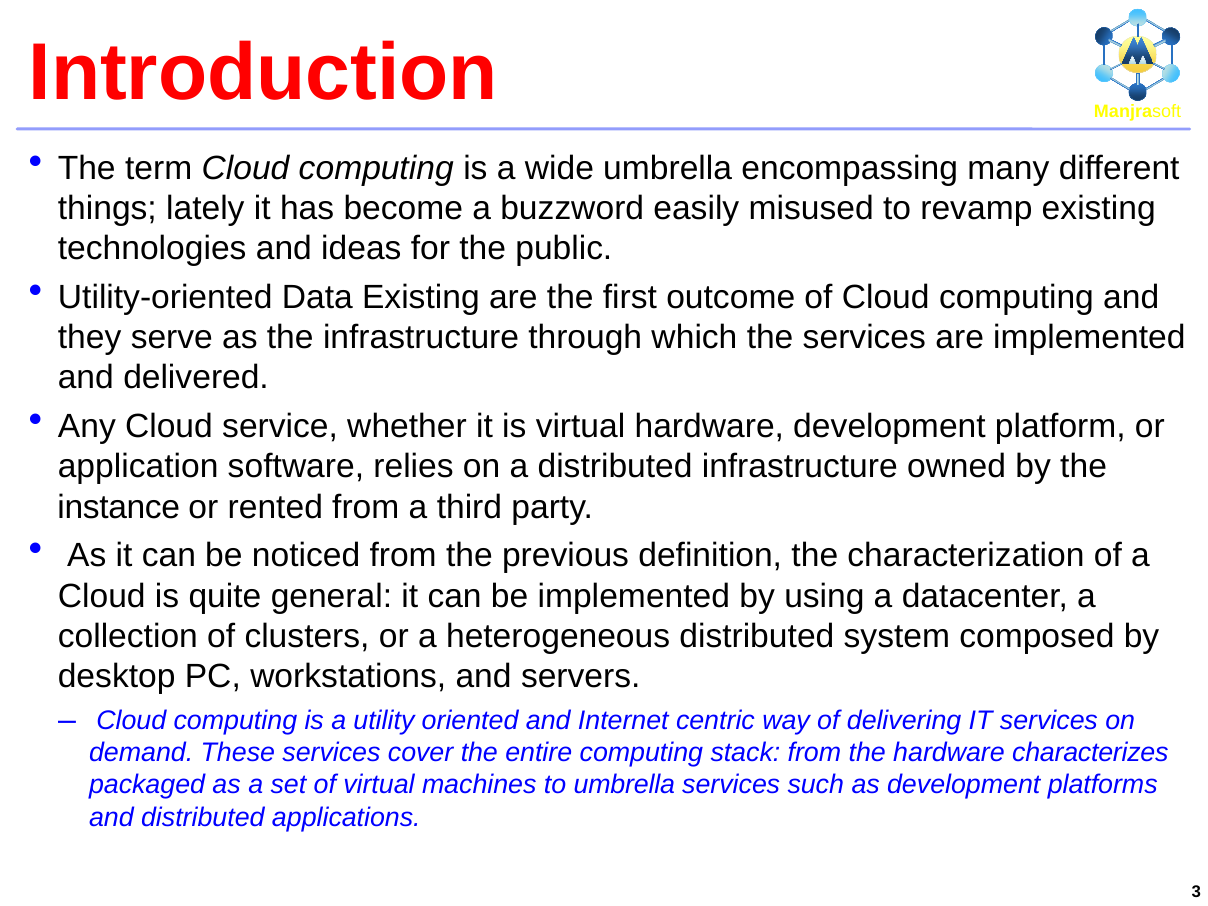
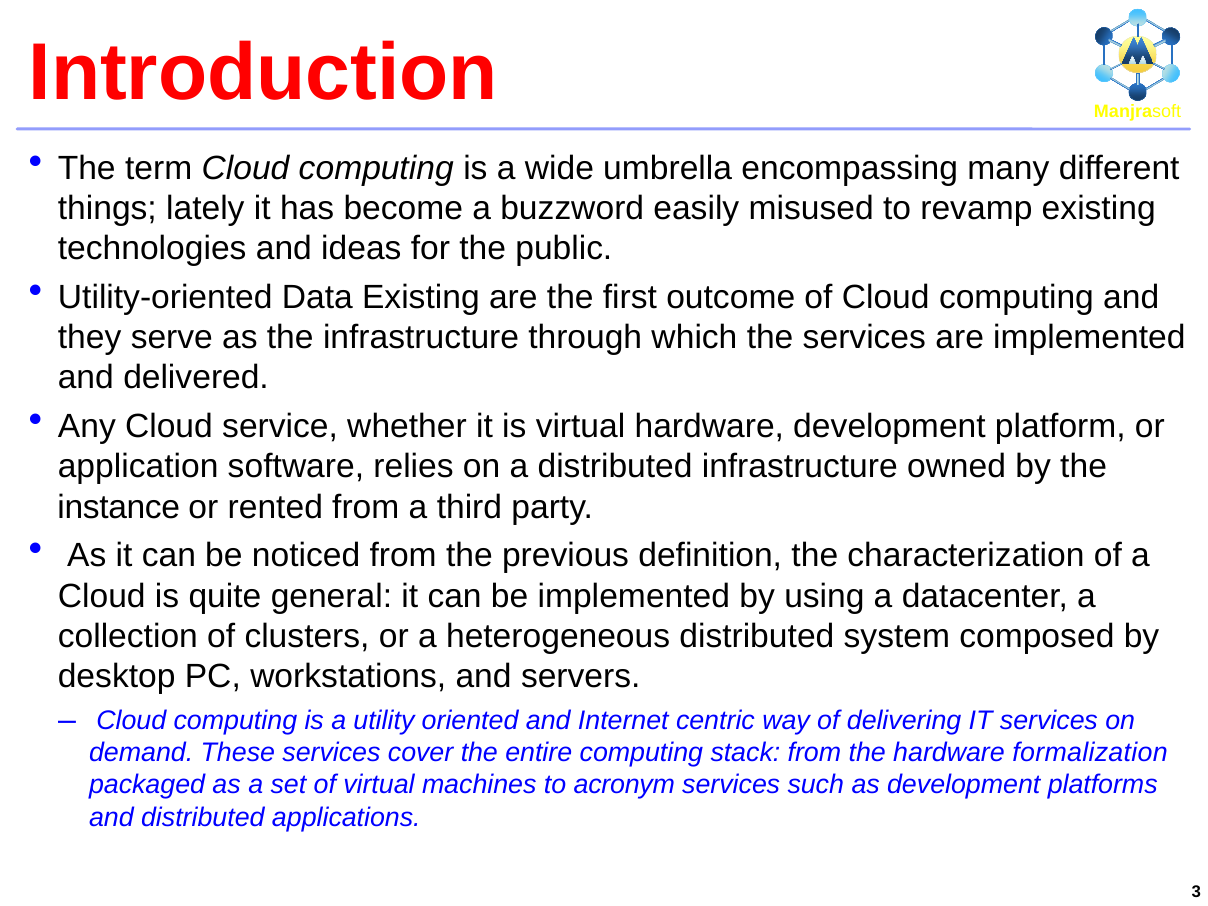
characterizes: characterizes -> formalization (1090, 753)
to umbrella: umbrella -> acronym (624, 785)
